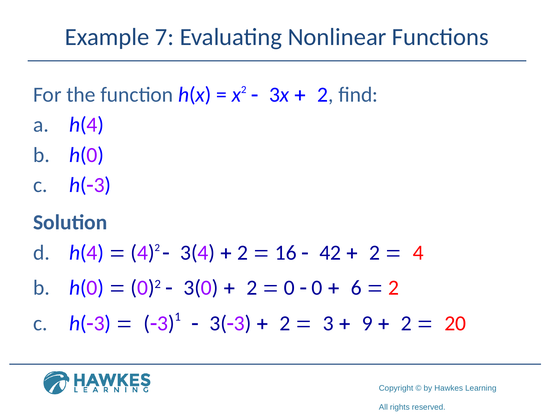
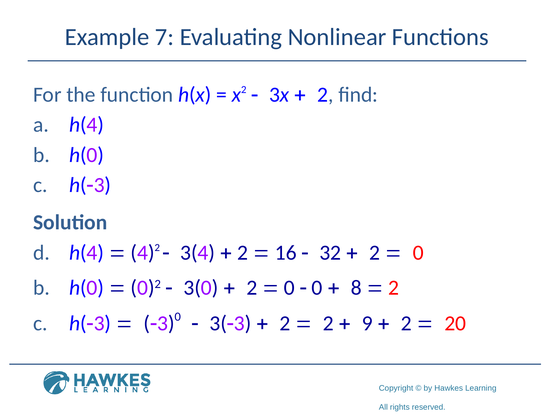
42: 42 -> 32 (330, 253)
4: 4 -> 0 (418, 253)
6: 6 -> 8 (356, 288)
1: 1 -> 0 (178, 317)
3: 3 -> 2 (328, 324)
